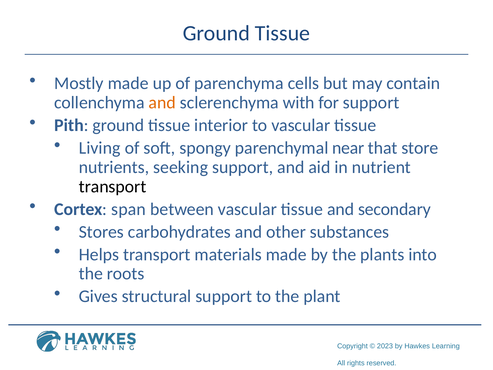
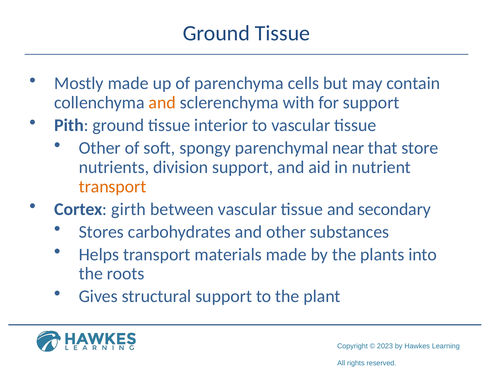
Living: Living -> Other (100, 148)
seeking: seeking -> division (181, 167)
transport colour: black -> orange (113, 186)
span: span -> girth (129, 209)
